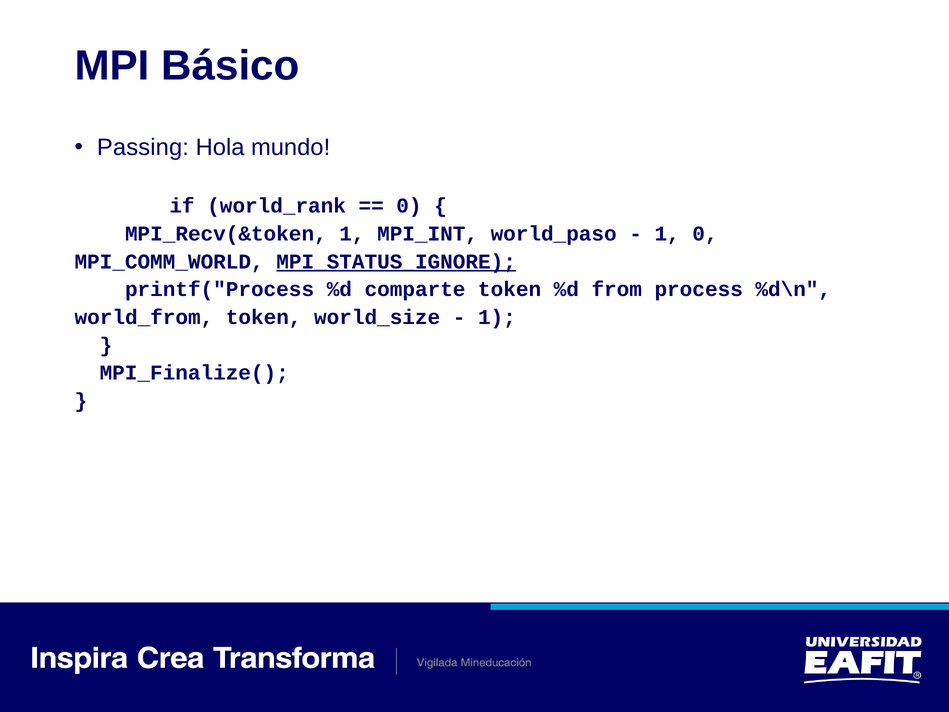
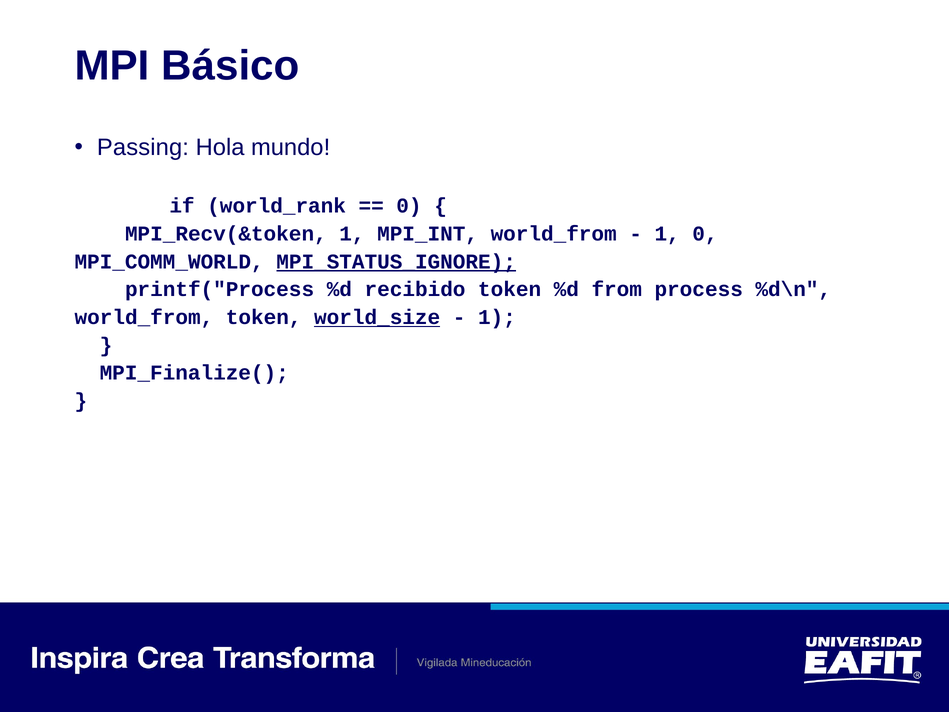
MPI_INT world_paso: world_paso -> world_from (554, 234)
comparte: comparte -> recibido (415, 289)
world_size underline: none -> present (377, 317)
